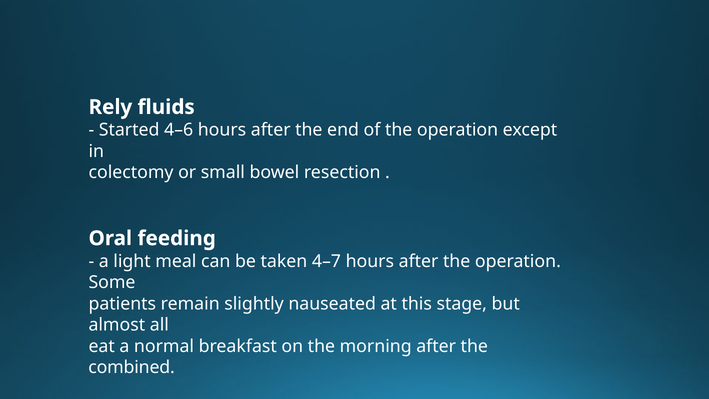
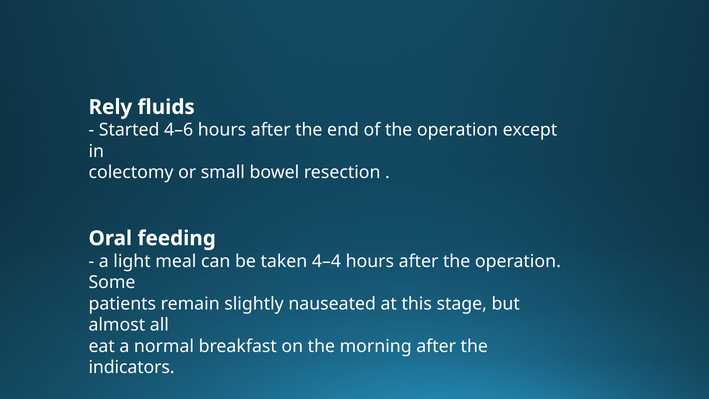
4–7: 4–7 -> 4–4 (326, 261)
combined: combined -> indicators (132, 367)
